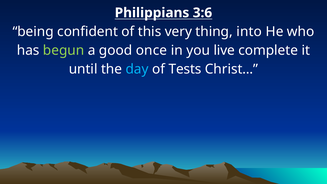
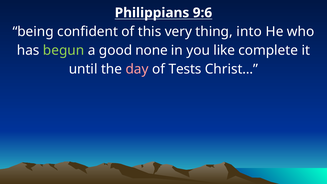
3:6: 3:6 -> 9:6 (202, 13)
once: once -> none (152, 50)
live: live -> like (224, 50)
day colour: light blue -> pink (137, 69)
